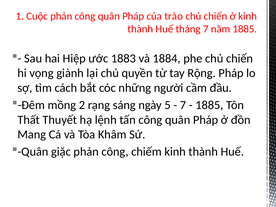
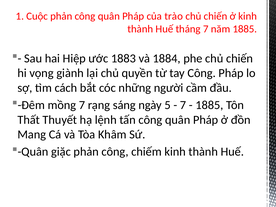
tay Rộng: Rộng -> Công (202, 73)
mồng 2: 2 -> 7 (82, 105)
